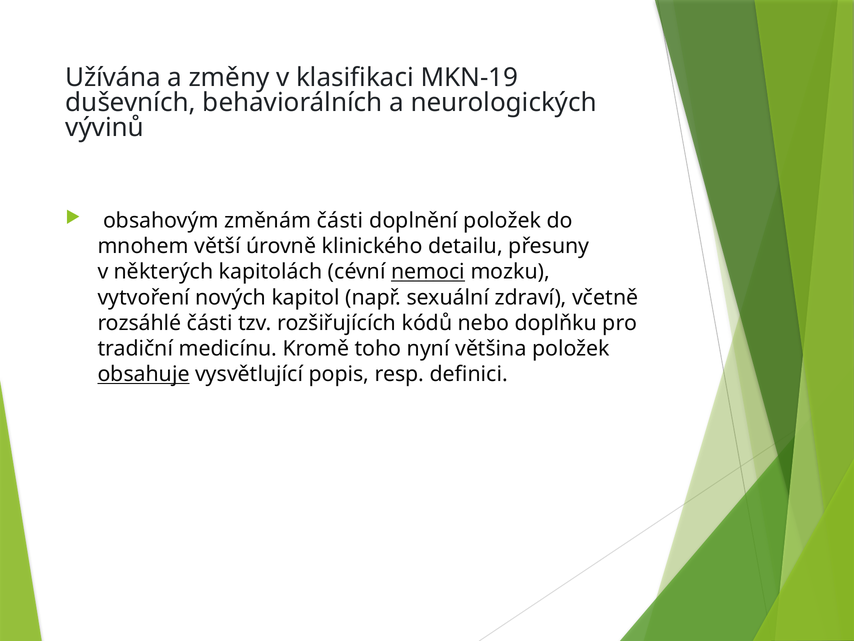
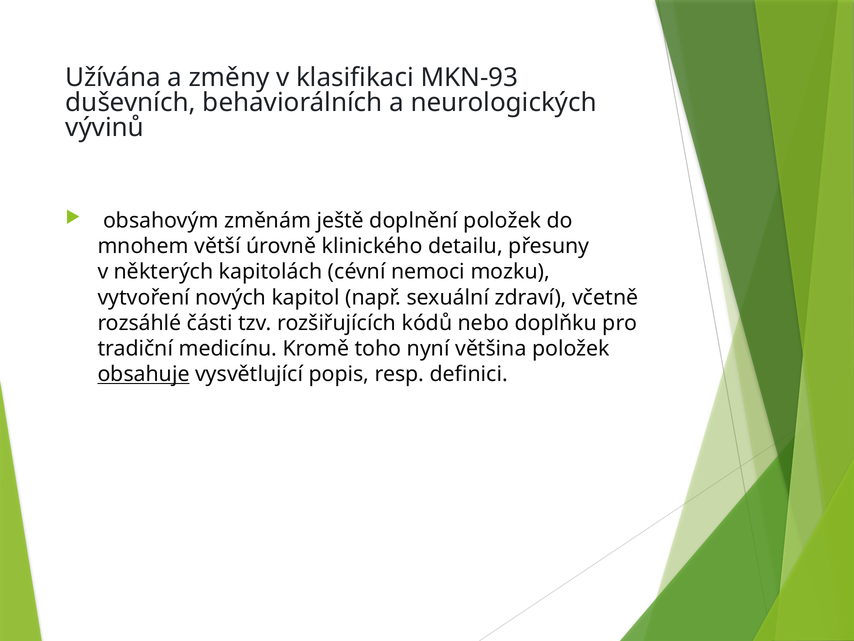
MKN-19: MKN-19 -> MKN-93 (469, 78)
změnám části: části -> ještě (340, 220)
nemoci underline: present -> none (428, 272)
